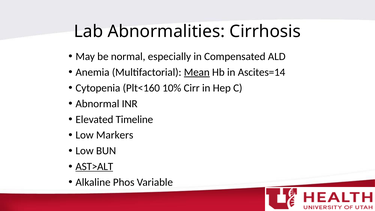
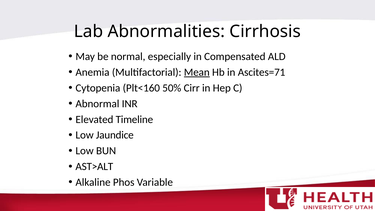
Ascites=14: Ascites=14 -> Ascites=71 (262, 72)
10%: 10% -> 50% (172, 88)
Markers: Markers -> Jaundice (115, 135)
AST>ALT underline: present -> none (94, 167)
